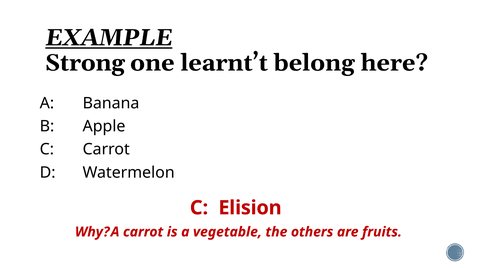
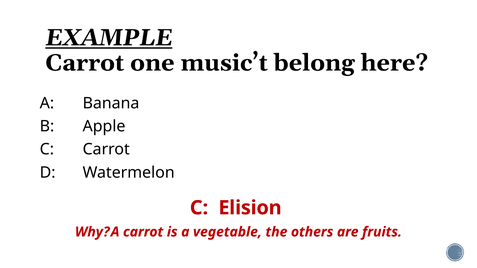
Strong: Strong -> Carrot (85, 63)
learnt’t: learnt’t -> music’t (224, 63)
